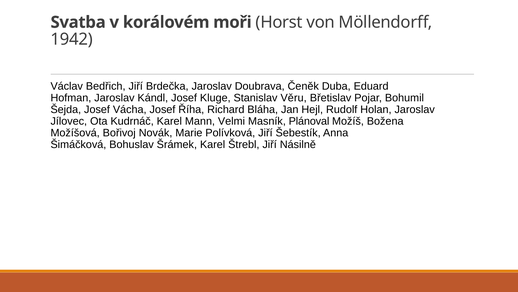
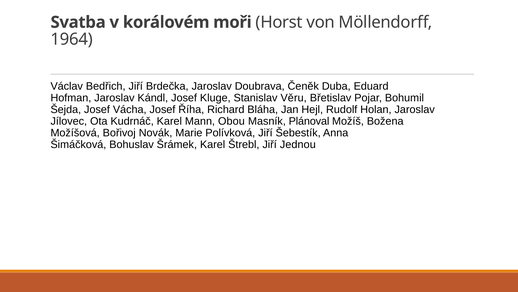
1942: 1942 -> 1964 (72, 39)
Velmi: Velmi -> Obou (231, 121)
Násilně: Násilně -> Jednou (298, 144)
